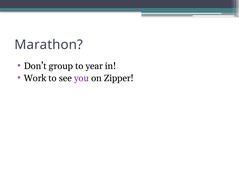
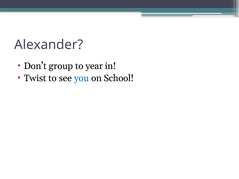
Marathon: Marathon -> Alexander (49, 45)
Work: Work -> Twist (35, 78)
you colour: purple -> blue (82, 78)
Zipper: Zipper -> School (119, 78)
